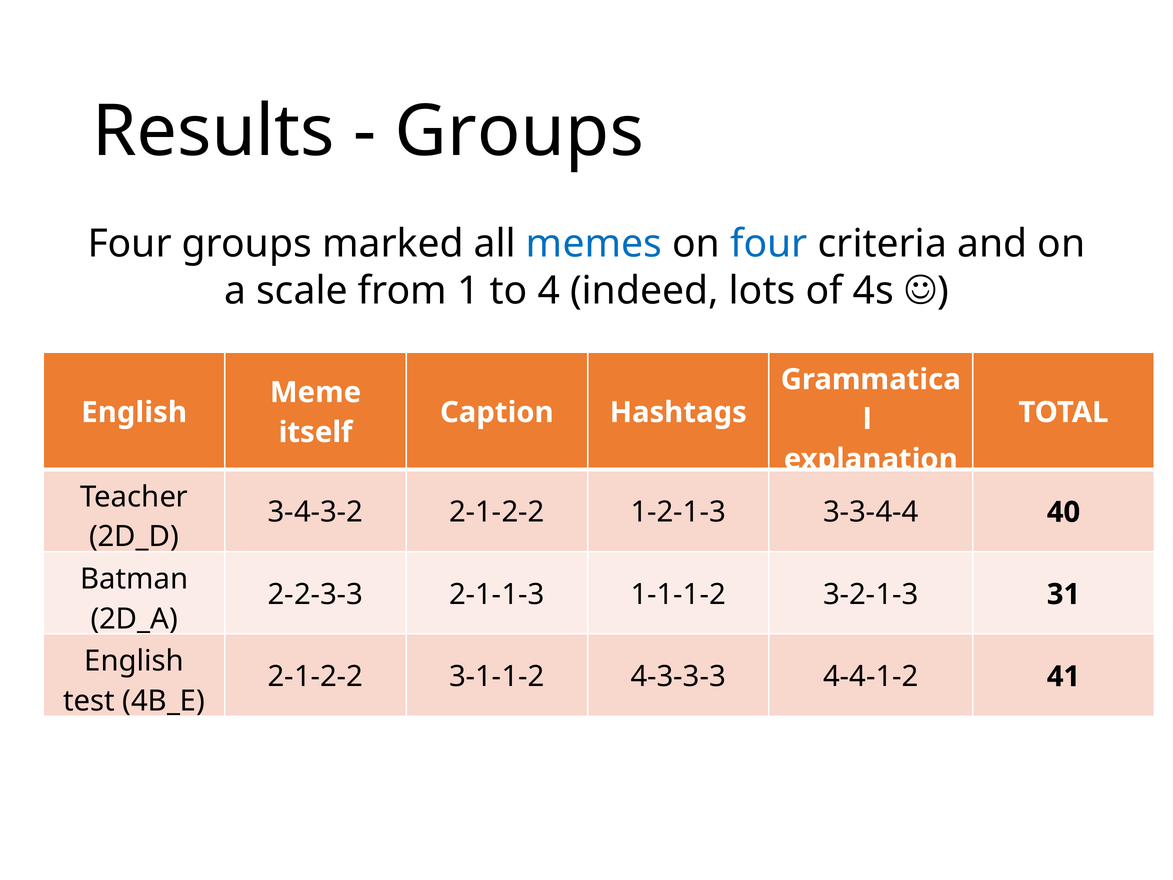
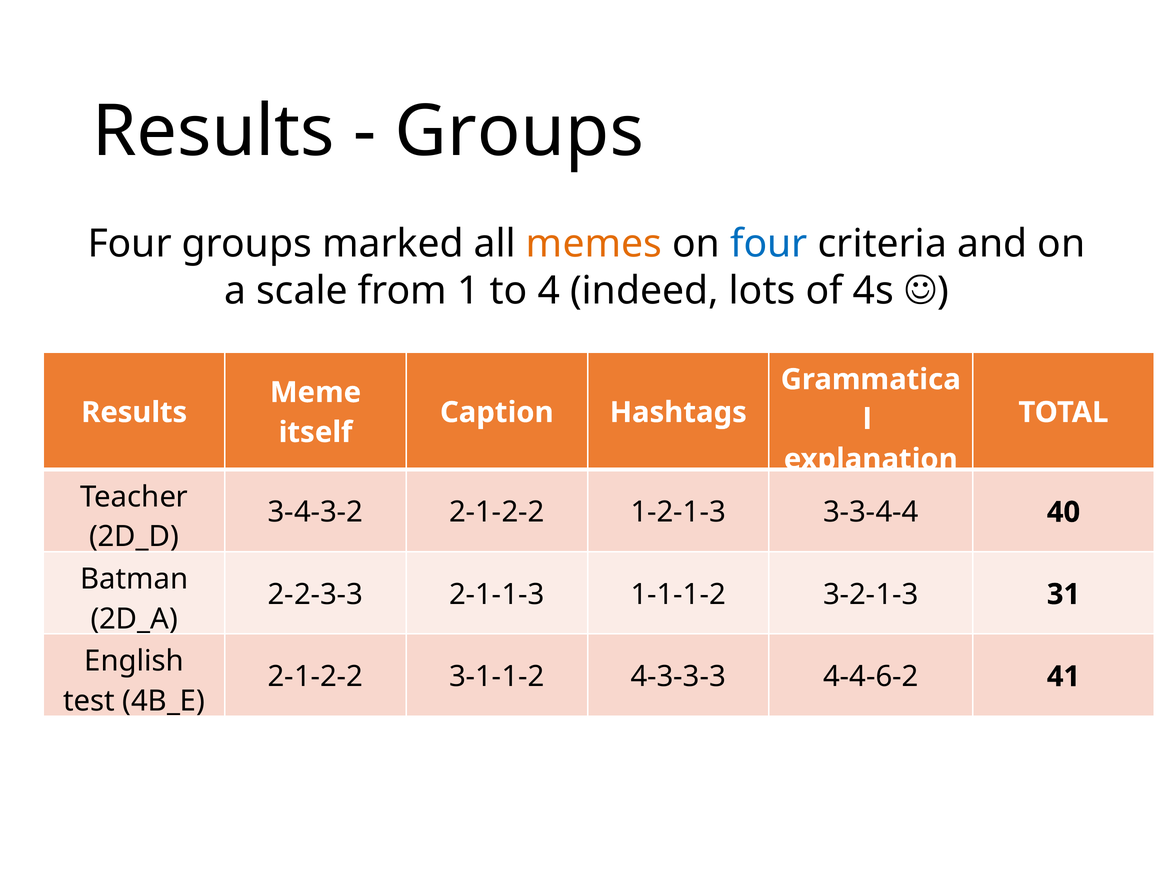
memes colour: blue -> orange (594, 244)
English: English -> Results (134, 412)
4-4-1-2: 4-4-1-2 -> 4-4-6-2 (871, 676)
